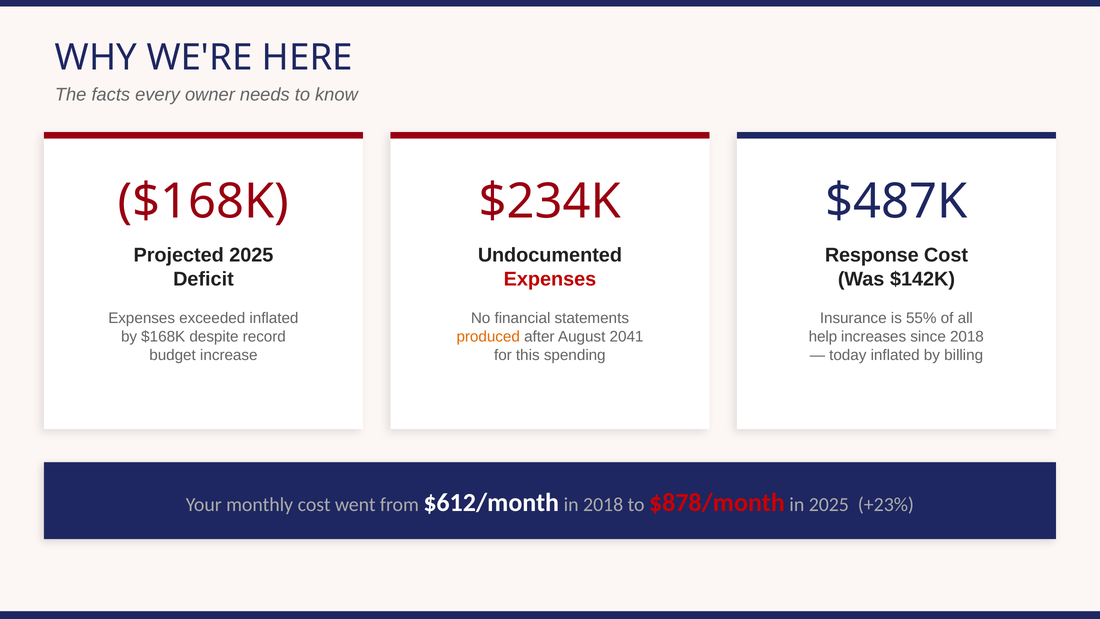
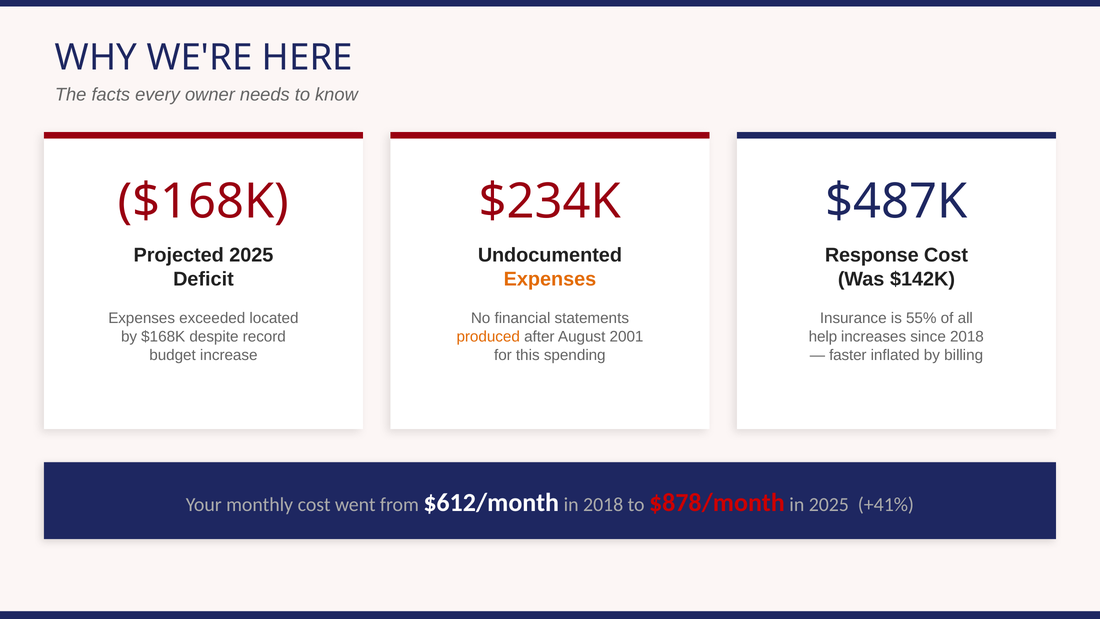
Expenses colour: red -> orange (550, 279)
exceeded inflated: inflated -> located (274, 318)
2041: 2041 -> 2001 (627, 337)
today: today -> faster (848, 355)
+23%: +23% -> +41% (886, 504)
